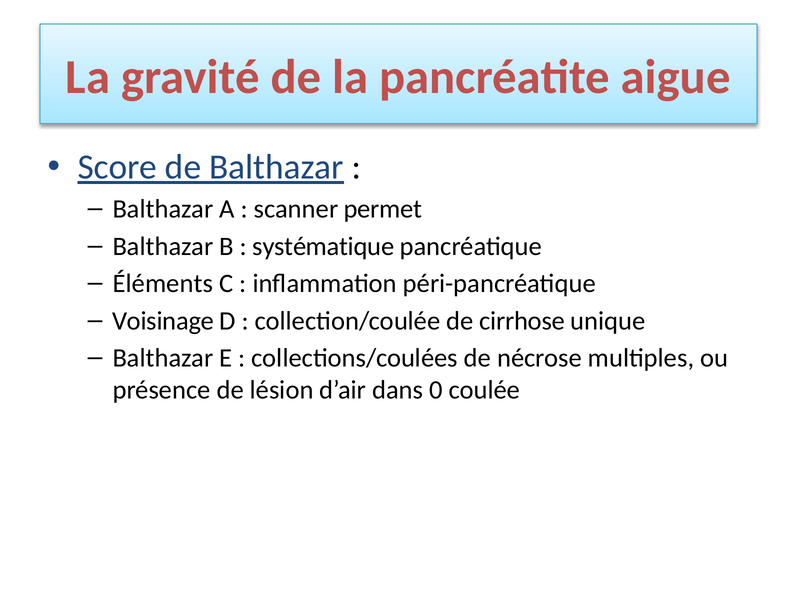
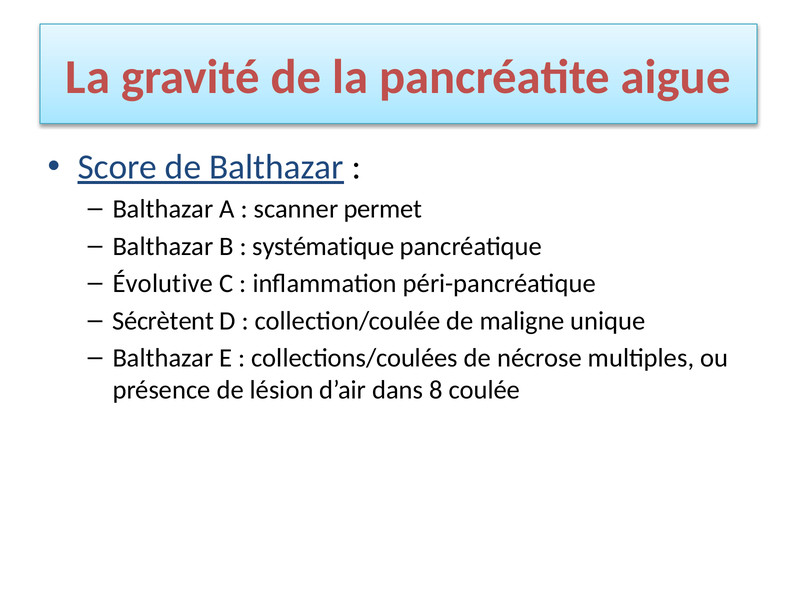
Éléments: Éléments -> Évolutive (163, 283)
Voisinage: Voisinage -> Sécrètent (163, 321)
cirrhose: cirrhose -> maligne (522, 321)
0: 0 -> 8 (436, 390)
